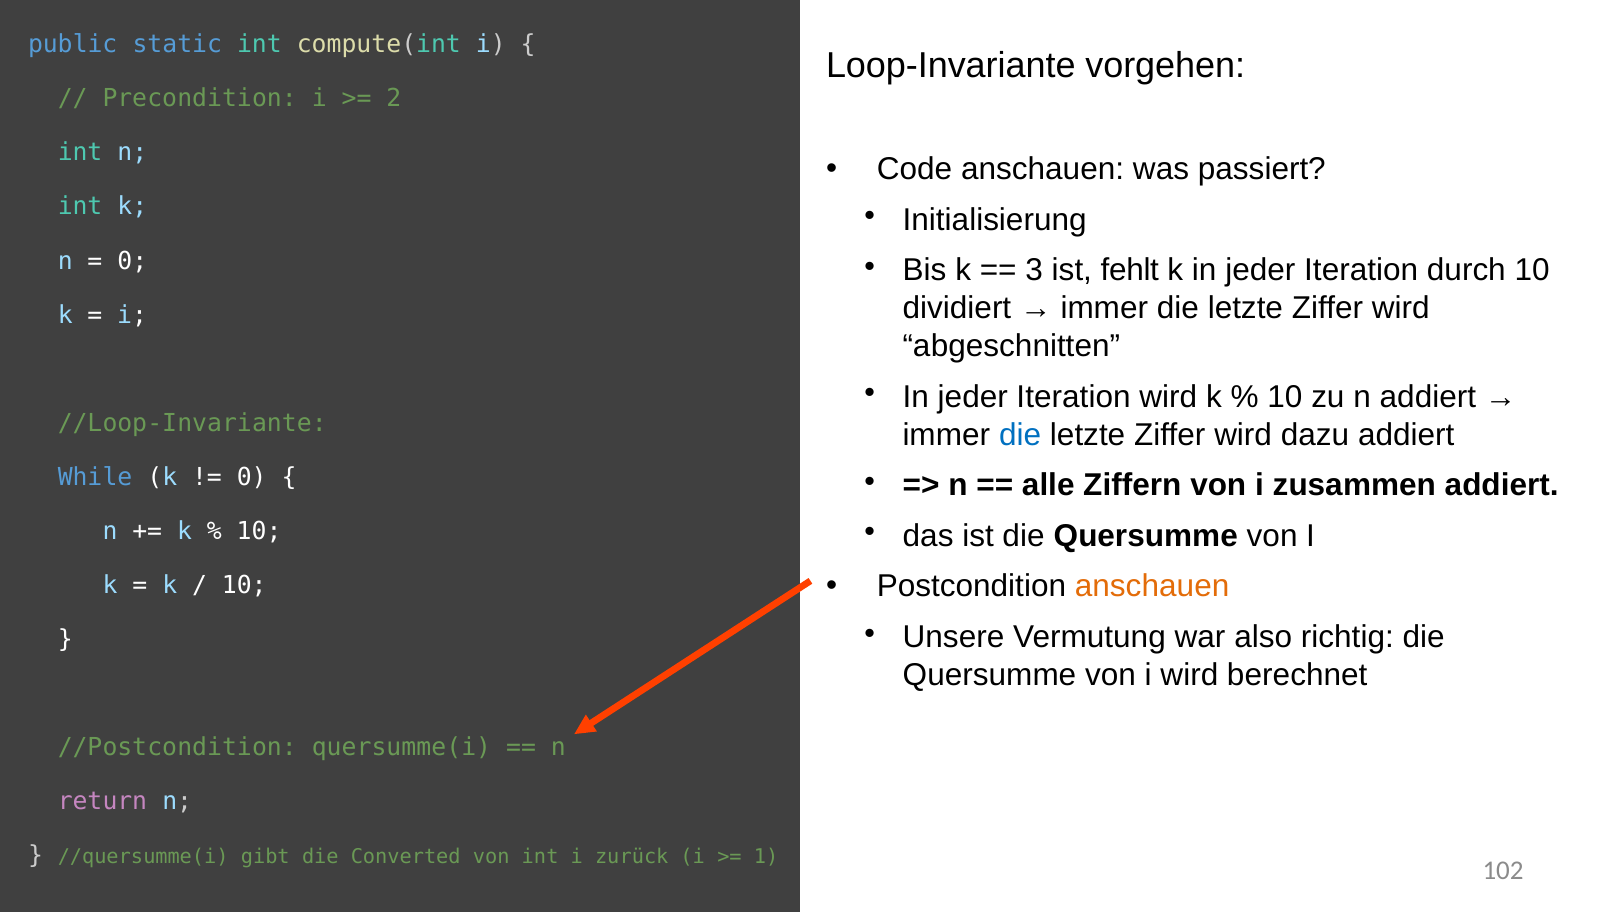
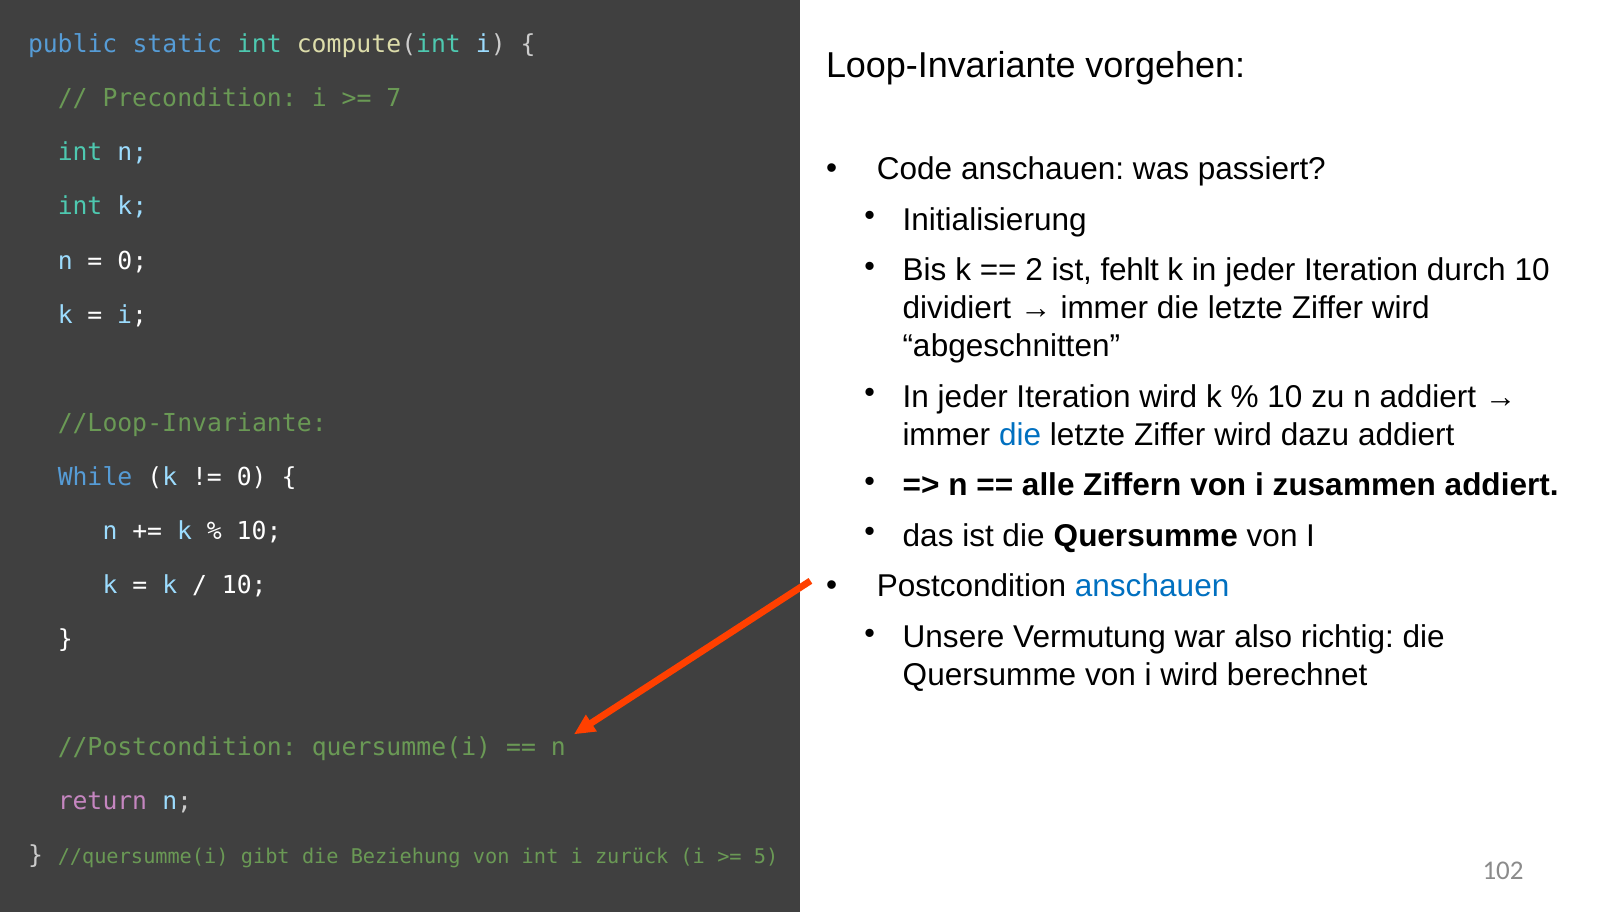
2: 2 -> 7 (394, 99)
3: 3 -> 2 (1034, 270)
anschauen colour: orange -> blue (1152, 586)
Converted: Converted -> Beziehung (406, 857)
1: 1 -> 5 (766, 857)
